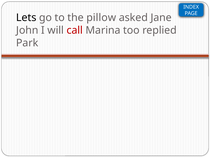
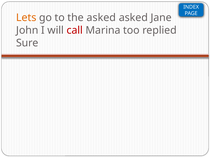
Lets colour: black -> orange (26, 18)
the pillow: pillow -> asked (101, 18)
Park: Park -> Sure (27, 43)
